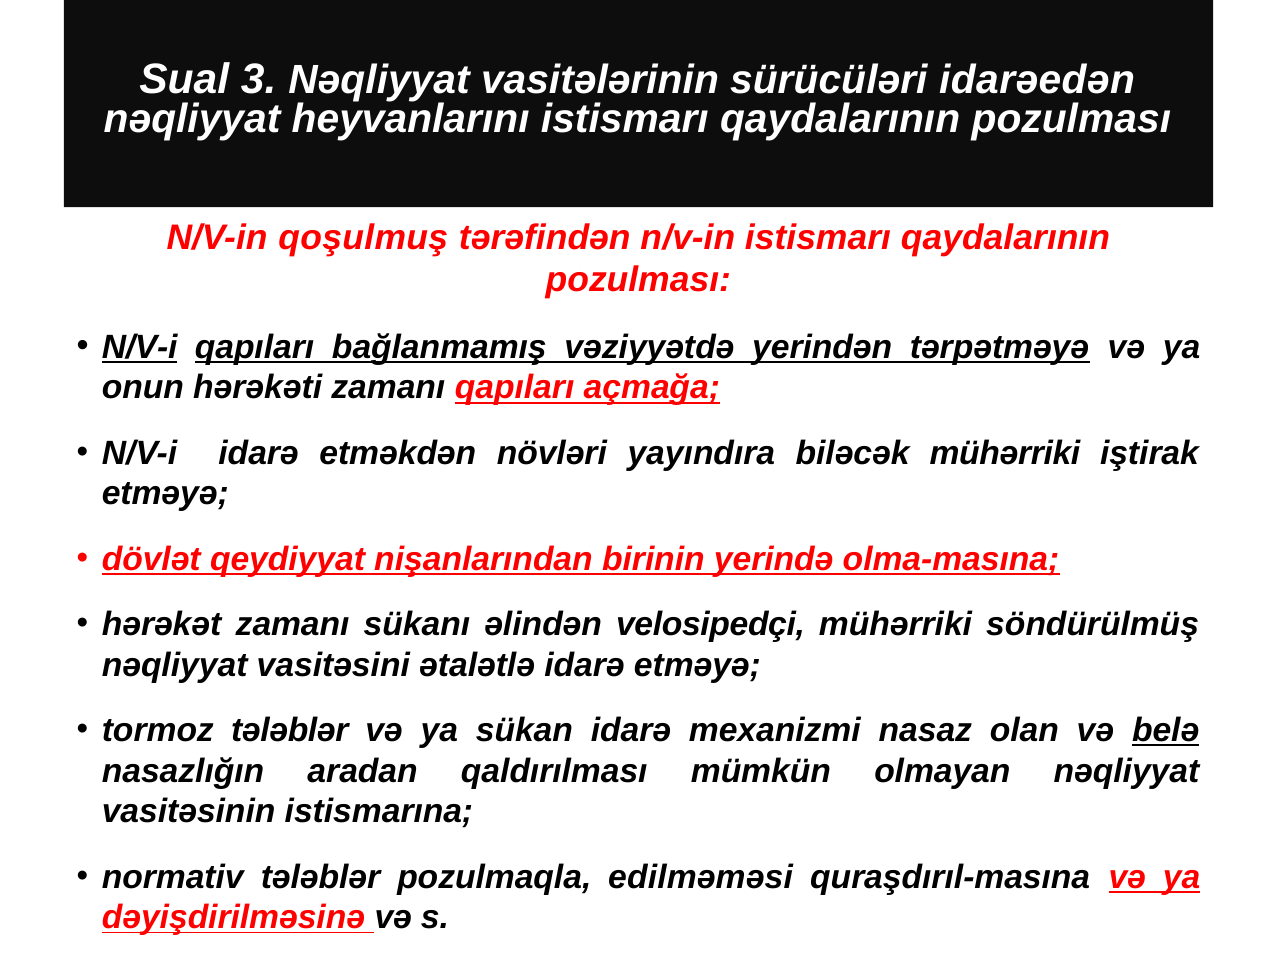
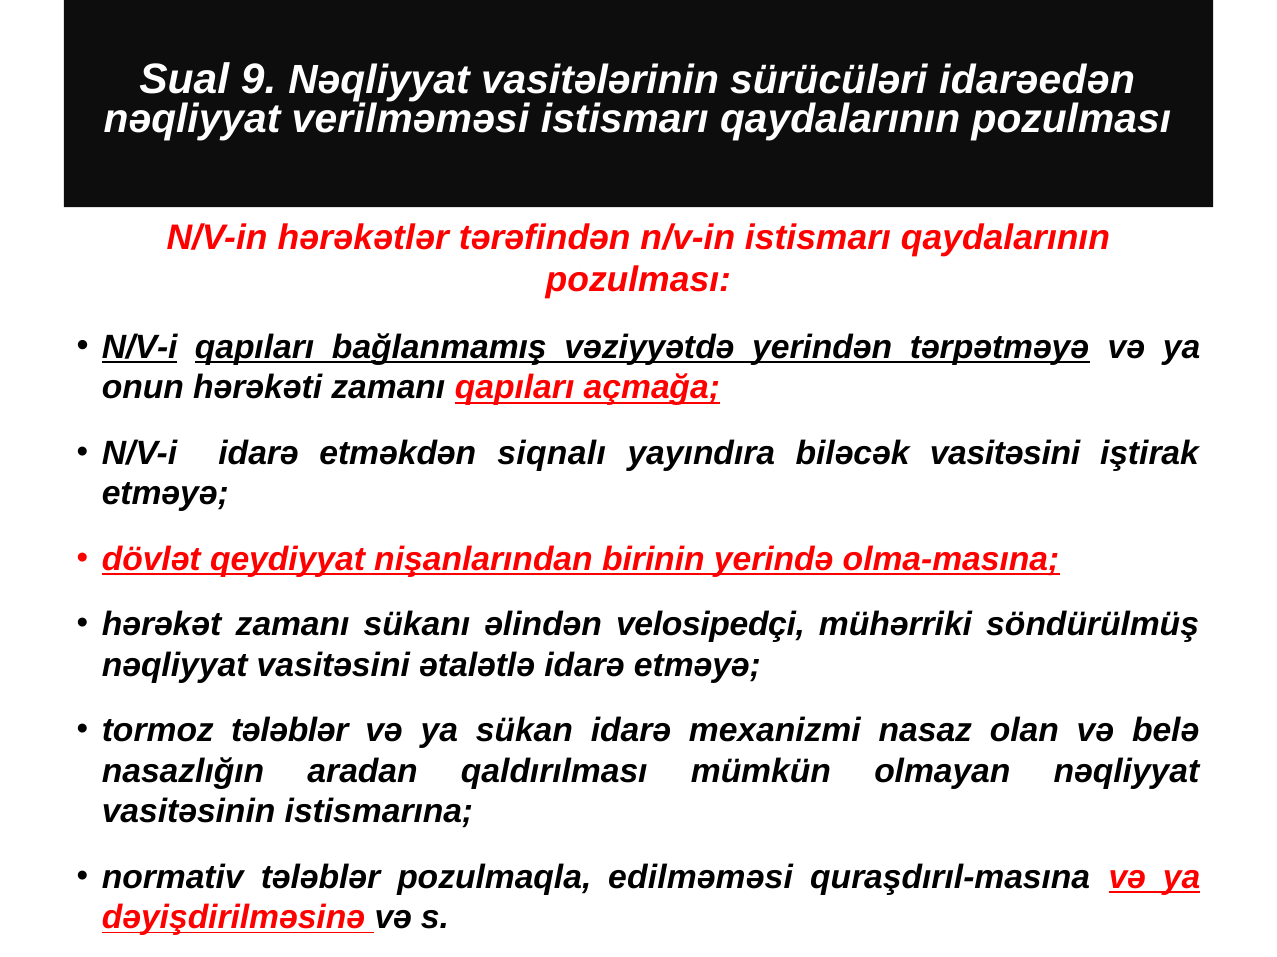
3: 3 -> 9 (259, 79)
heyvanlarını: heyvanlarını -> verilməməsi (411, 119)
qoşulmuş: qoşulmuş -> hərəkətlər (363, 238)
növləri: növləri -> siqnalı (552, 454)
biləcək mühərriki: mühərriki -> vasitəsini (1005, 454)
belə underline: present -> none (1166, 731)
